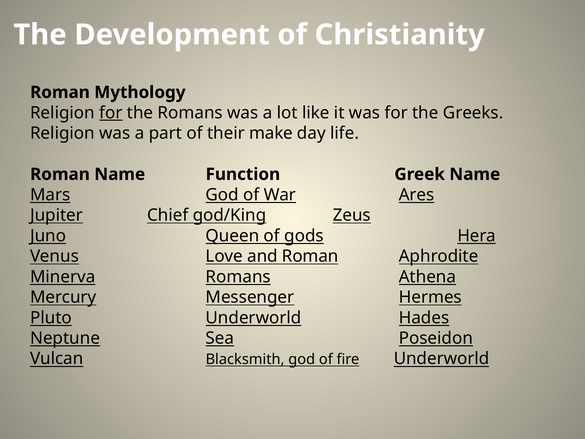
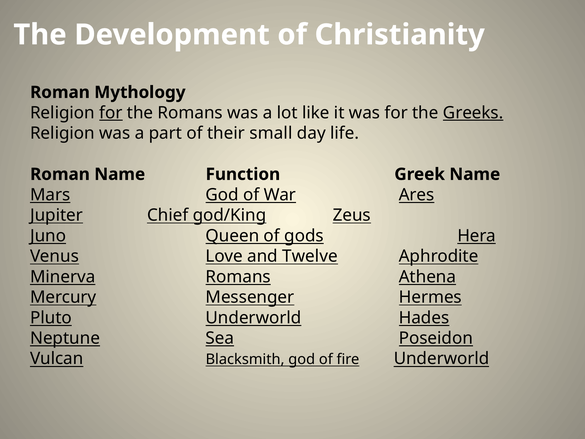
Greeks underline: none -> present (473, 113)
make: make -> small (271, 133)
and Roman: Roman -> Twelve (310, 256)
